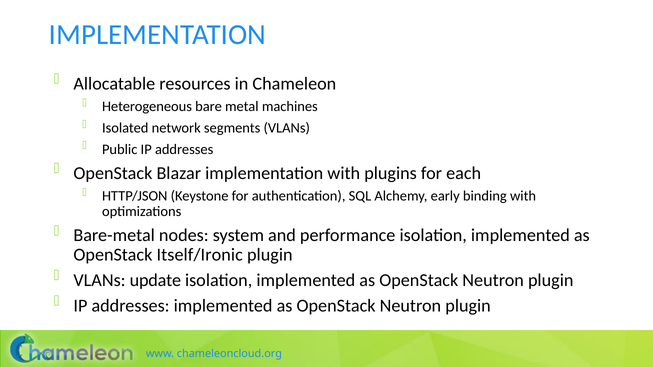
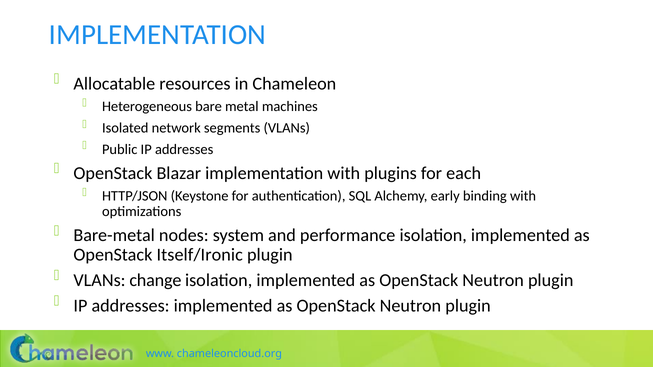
update: update -> change (155, 281)
